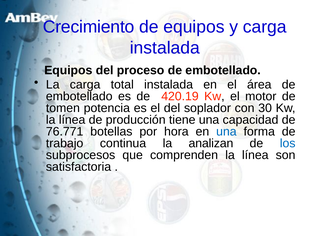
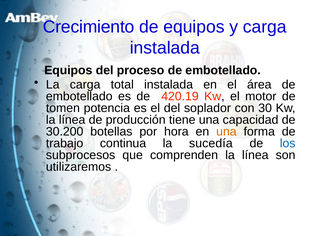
76.771: 76.771 -> 30.200 (65, 132)
una colour: blue -> orange (226, 132)
analizan: analizan -> sucedía (211, 143)
satisfactoria: satisfactoria -> utilizaremos (79, 167)
